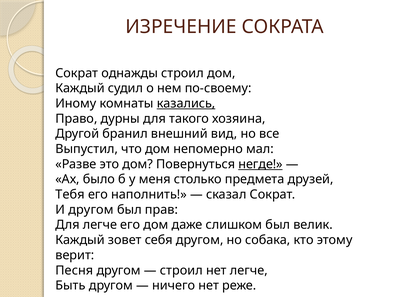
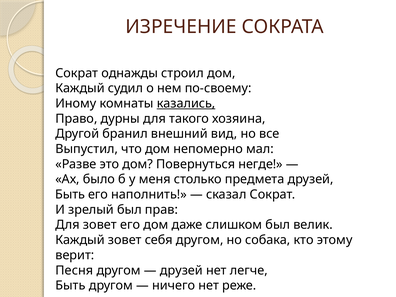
негде underline: present -> none (261, 164)
Тебя: Тебя -> Быть (70, 194)
И другом: другом -> зрелый (91, 210)
Для легче: легче -> зовет (100, 225)
строил: строил -> друзей (181, 270)
